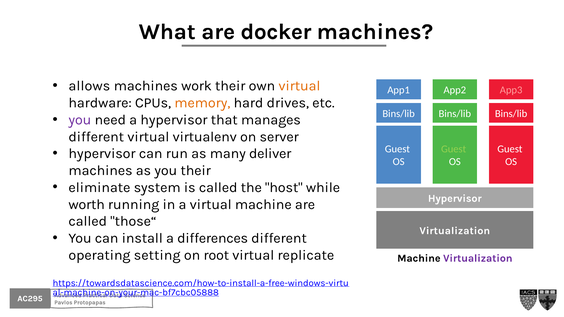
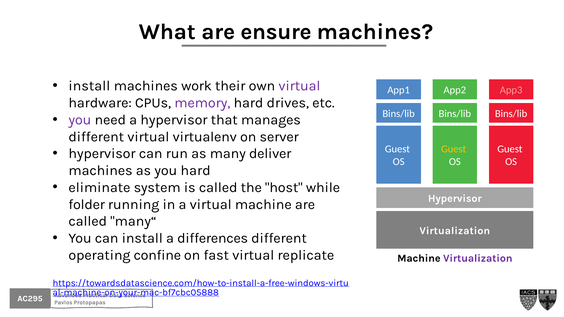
docker: docker -> ensure (276, 32)
allows: allows -> install (89, 86)
virtual colour: orange -> purple (299, 86)
memory colour: orange -> purple (202, 103)
Guest colour: light green -> yellow (454, 149)
you their: their -> hard (196, 171)
worth: worth -> folder (87, 205)
those“: those“ -> many“ (133, 221)
setting: setting -> confine (157, 255)
root: root -> fast (216, 255)
